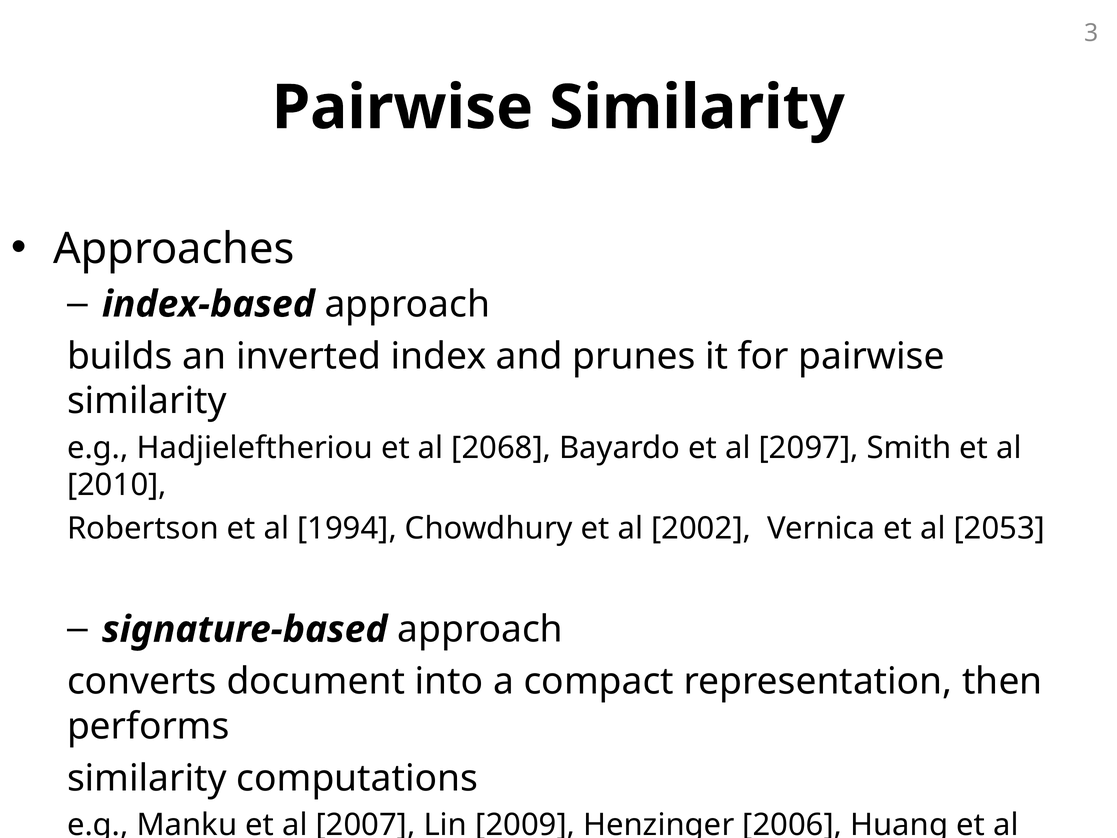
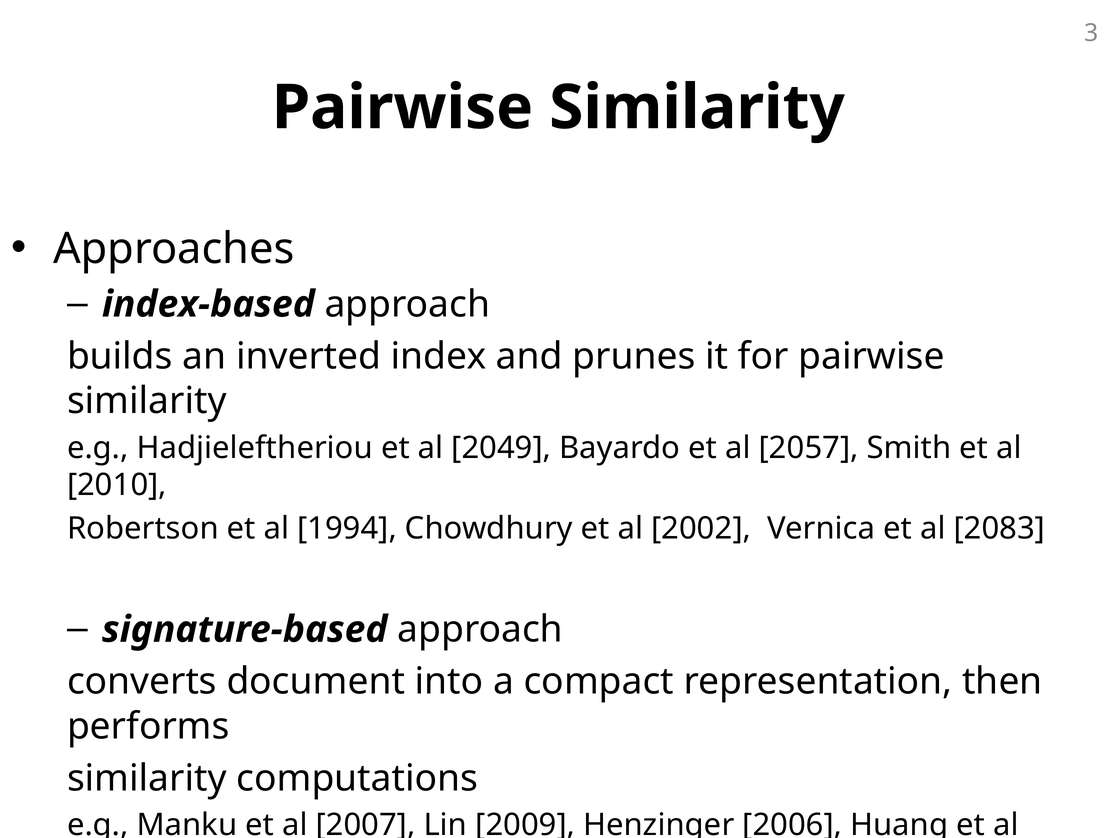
2068: 2068 -> 2049 (501, 448)
2097: 2097 -> 2057 (809, 448)
2053: 2053 -> 2083 (999, 528)
